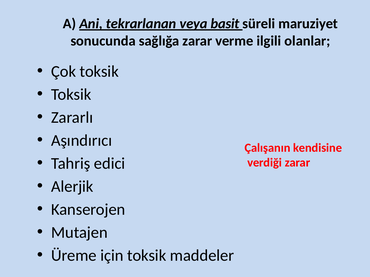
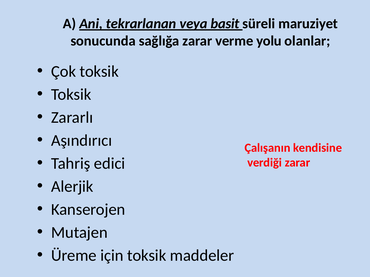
ilgili: ilgili -> yolu (269, 41)
